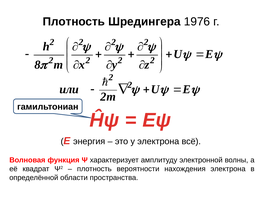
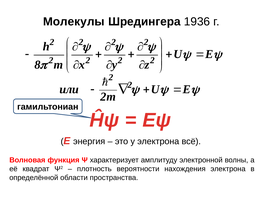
Плотность: Плотность -> Молекулы (74, 22)
1976: 1976 -> 1936 (197, 22)
